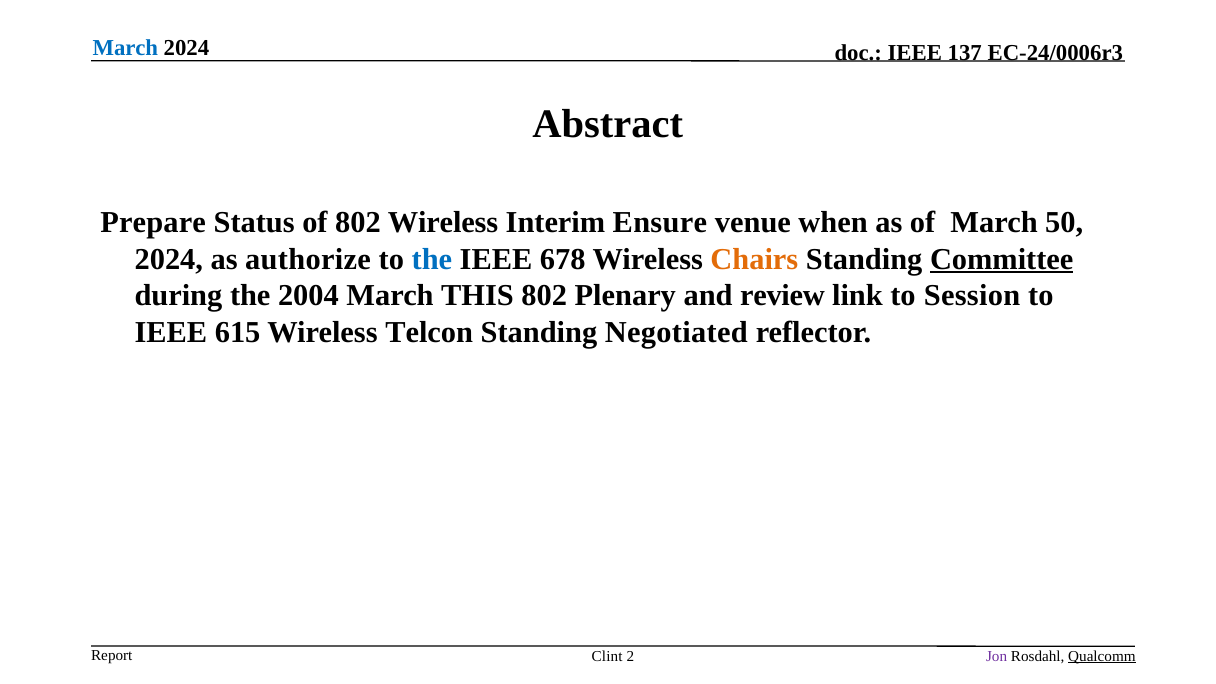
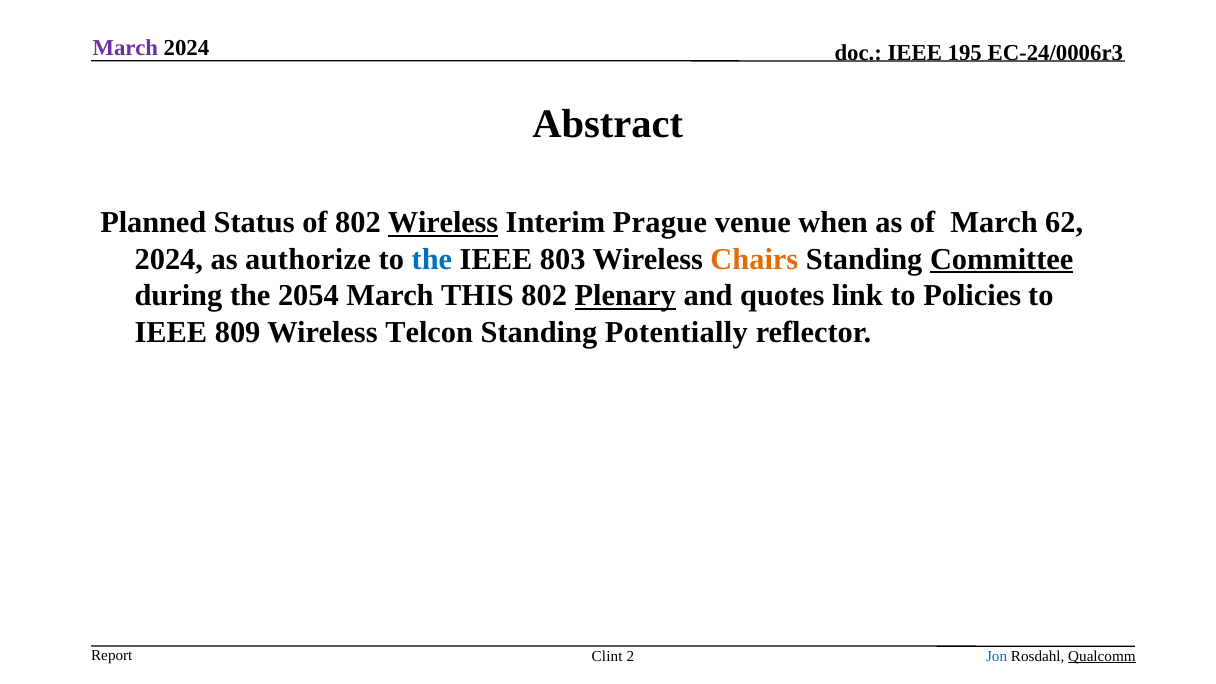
March colour: blue -> purple (125, 48)
137: 137 -> 195 (965, 53)
Prepare: Prepare -> Planned (153, 223)
Wireless underline: none -> present (443, 223)
Ensure: Ensure -> Prague (660, 223)
50: 50 -> 62 (1064, 223)
678: 678 -> 803 (563, 259)
2004: 2004 -> 2054 (308, 296)
Plenary underline: none -> present (625, 296)
review: review -> quotes (782, 296)
Session: Session -> Policies (972, 296)
615: 615 -> 809 (238, 332)
Negotiated: Negotiated -> Potentially (676, 332)
Jon colour: purple -> blue (997, 656)
